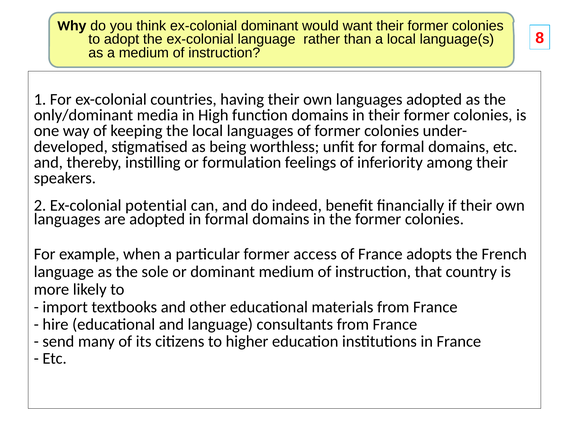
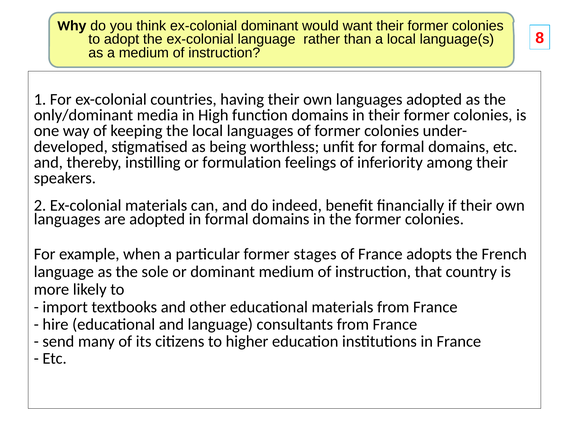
Ex-colonial potential: potential -> materials (156, 205)
access: access -> stages (315, 254)
